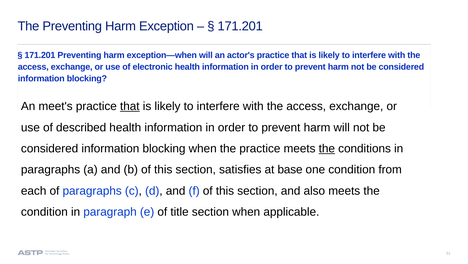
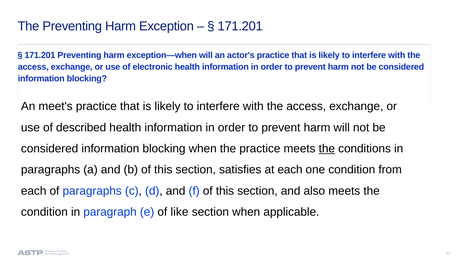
that underline: present -> none (130, 106)
at base: base -> each (290, 169)
title: title -> like (180, 211)
